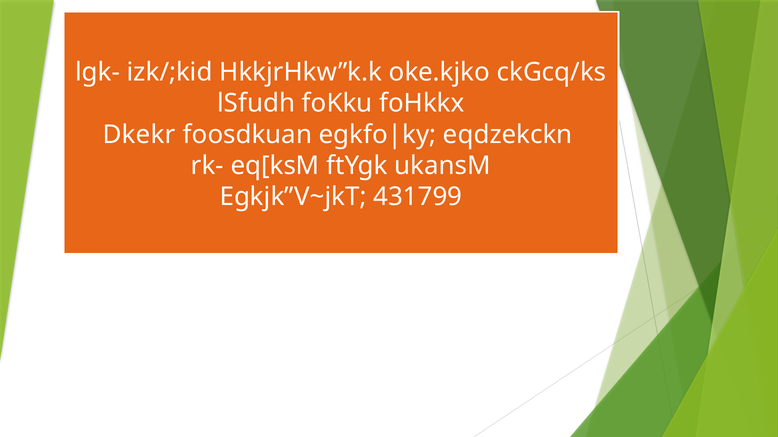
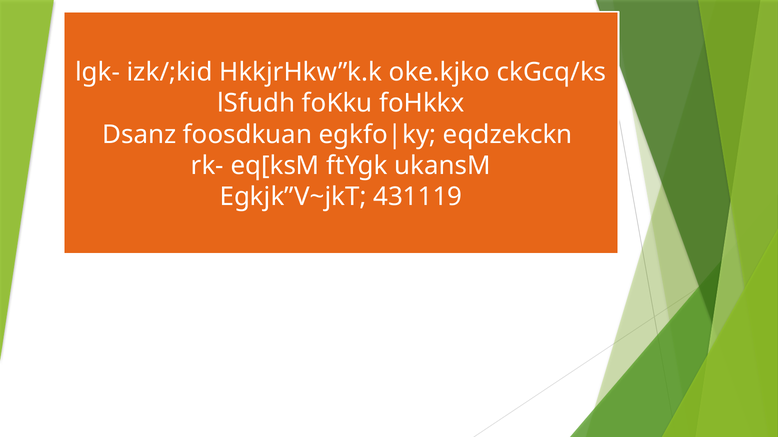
Dkekr: Dkekr -> Dsanz (139, 135)
431799: 431799 -> 431119 (418, 197)
